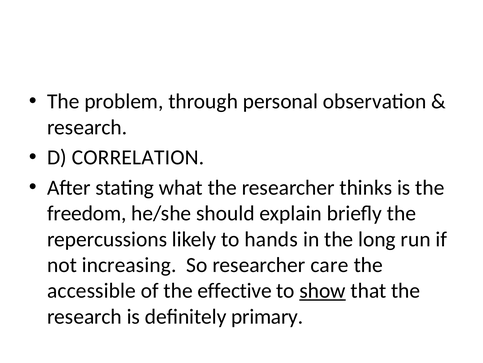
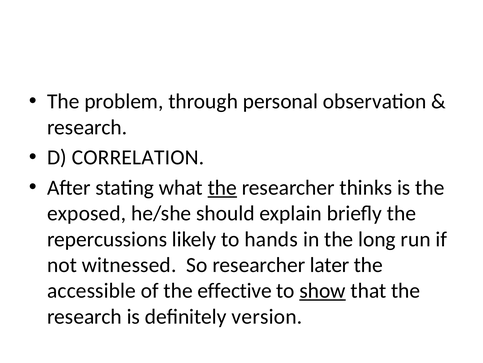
the underline: none -> present (222, 187)
freedom: freedom -> exposed (87, 213)
increasing: increasing -> witnessed (129, 265)
care: care -> later (330, 265)
primary: primary -> version (267, 316)
